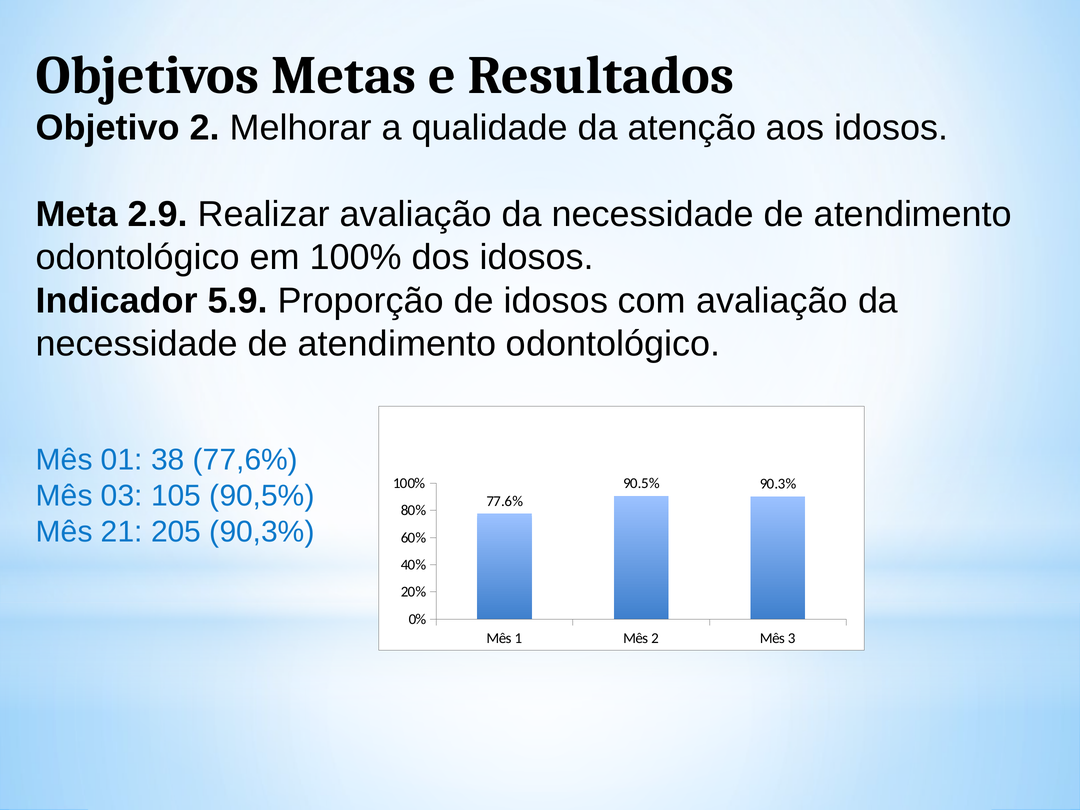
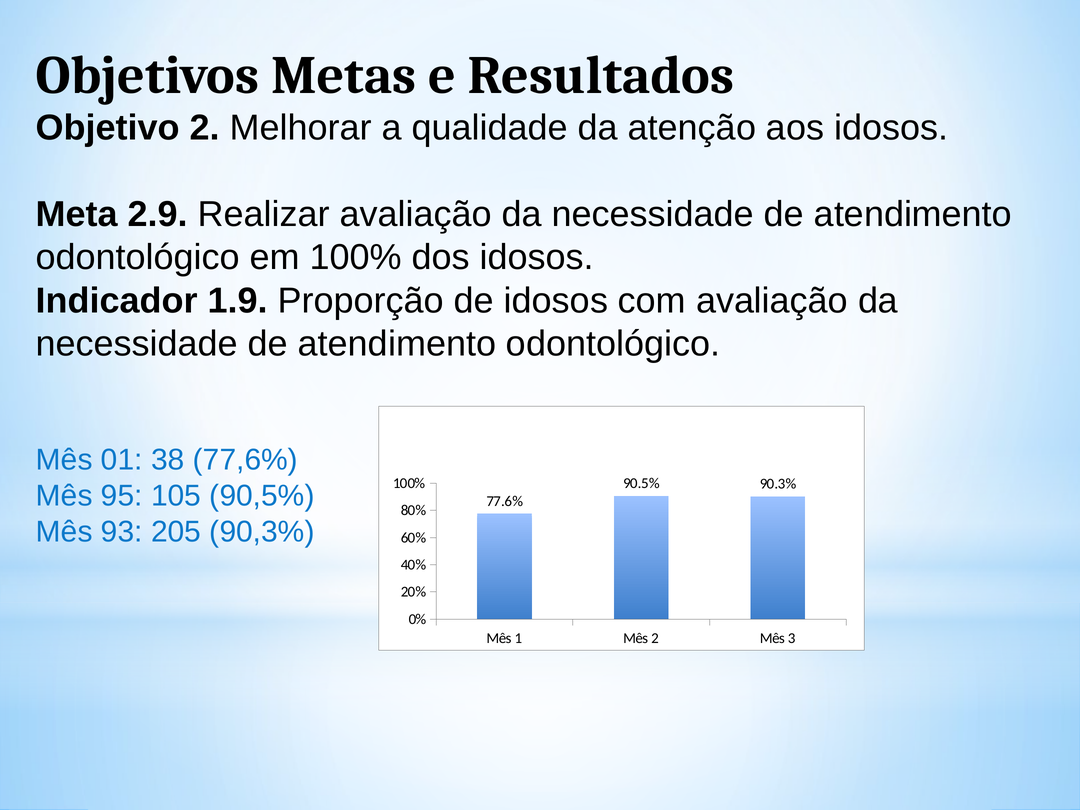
5.9: 5.9 -> 1.9 (238, 301)
03: 03 -> 95 (122, 496)
21: 21 -> 93 (122, 532)
